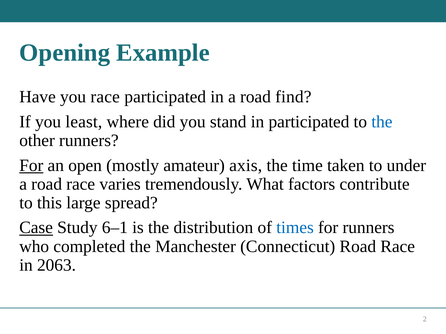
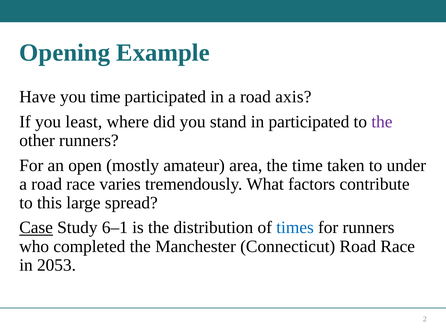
you race: race -> time (105, 97)
find: find -> axis (293, 97)
the colour: blue -> purple (382, 122)
For underline: present -> none (31, 166)
axis: axis -> area (246, 166)
2063: 2063 -> 2053 (56, 265)
